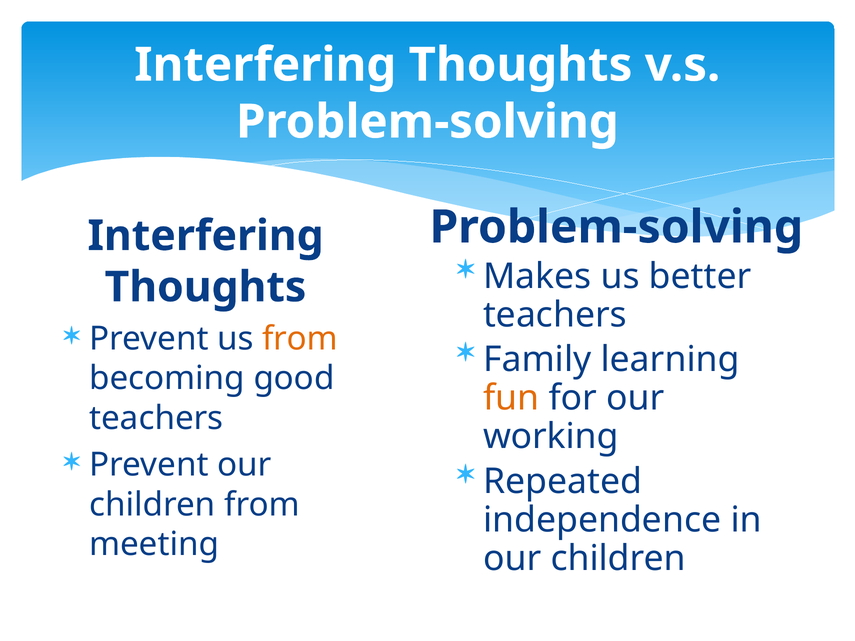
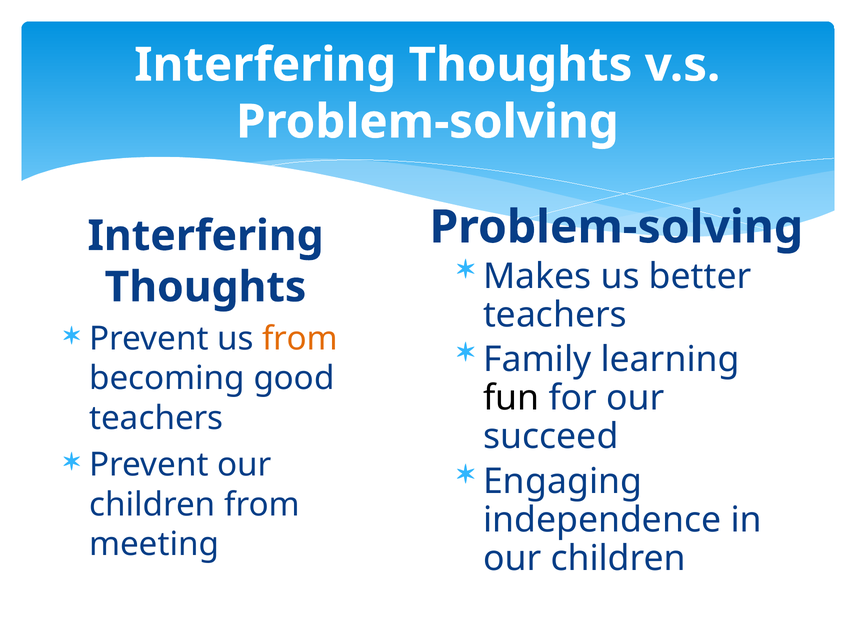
fun colour: orange -> black (511, 398)
working: working -> succeed (551, 437)
Repeated: Repeated -> Engaging (563, 482)
